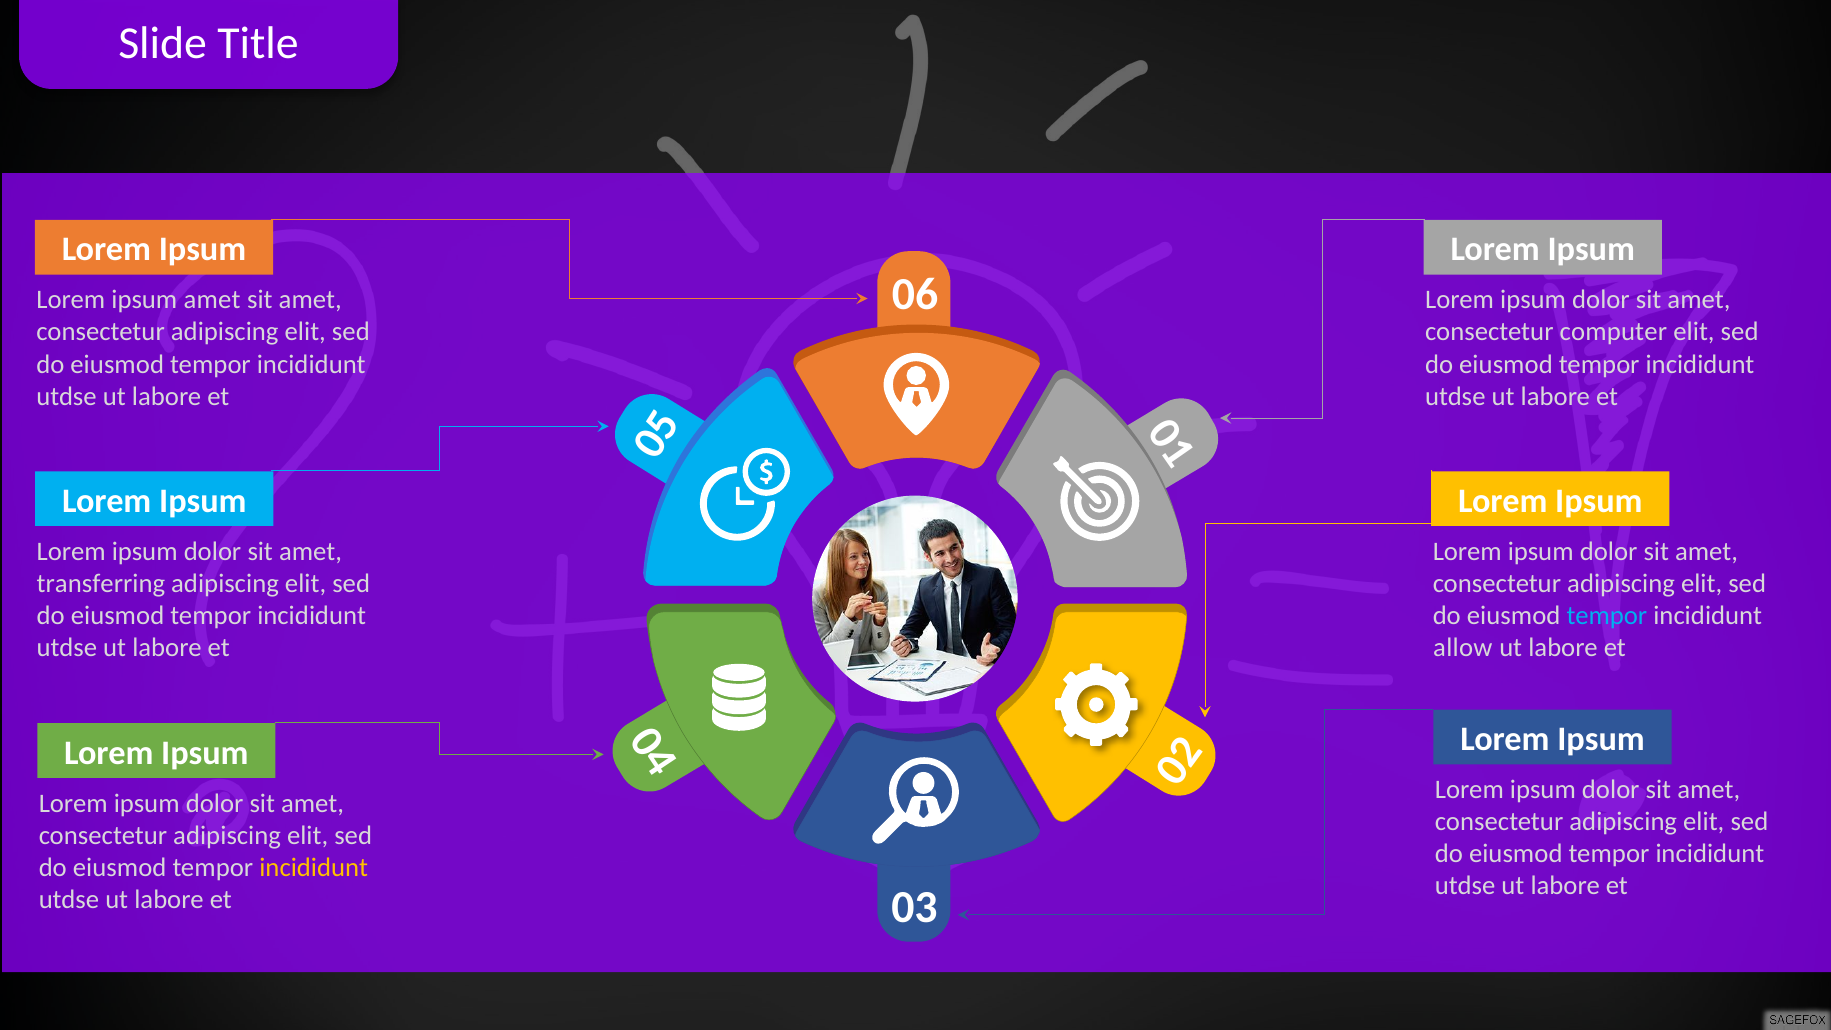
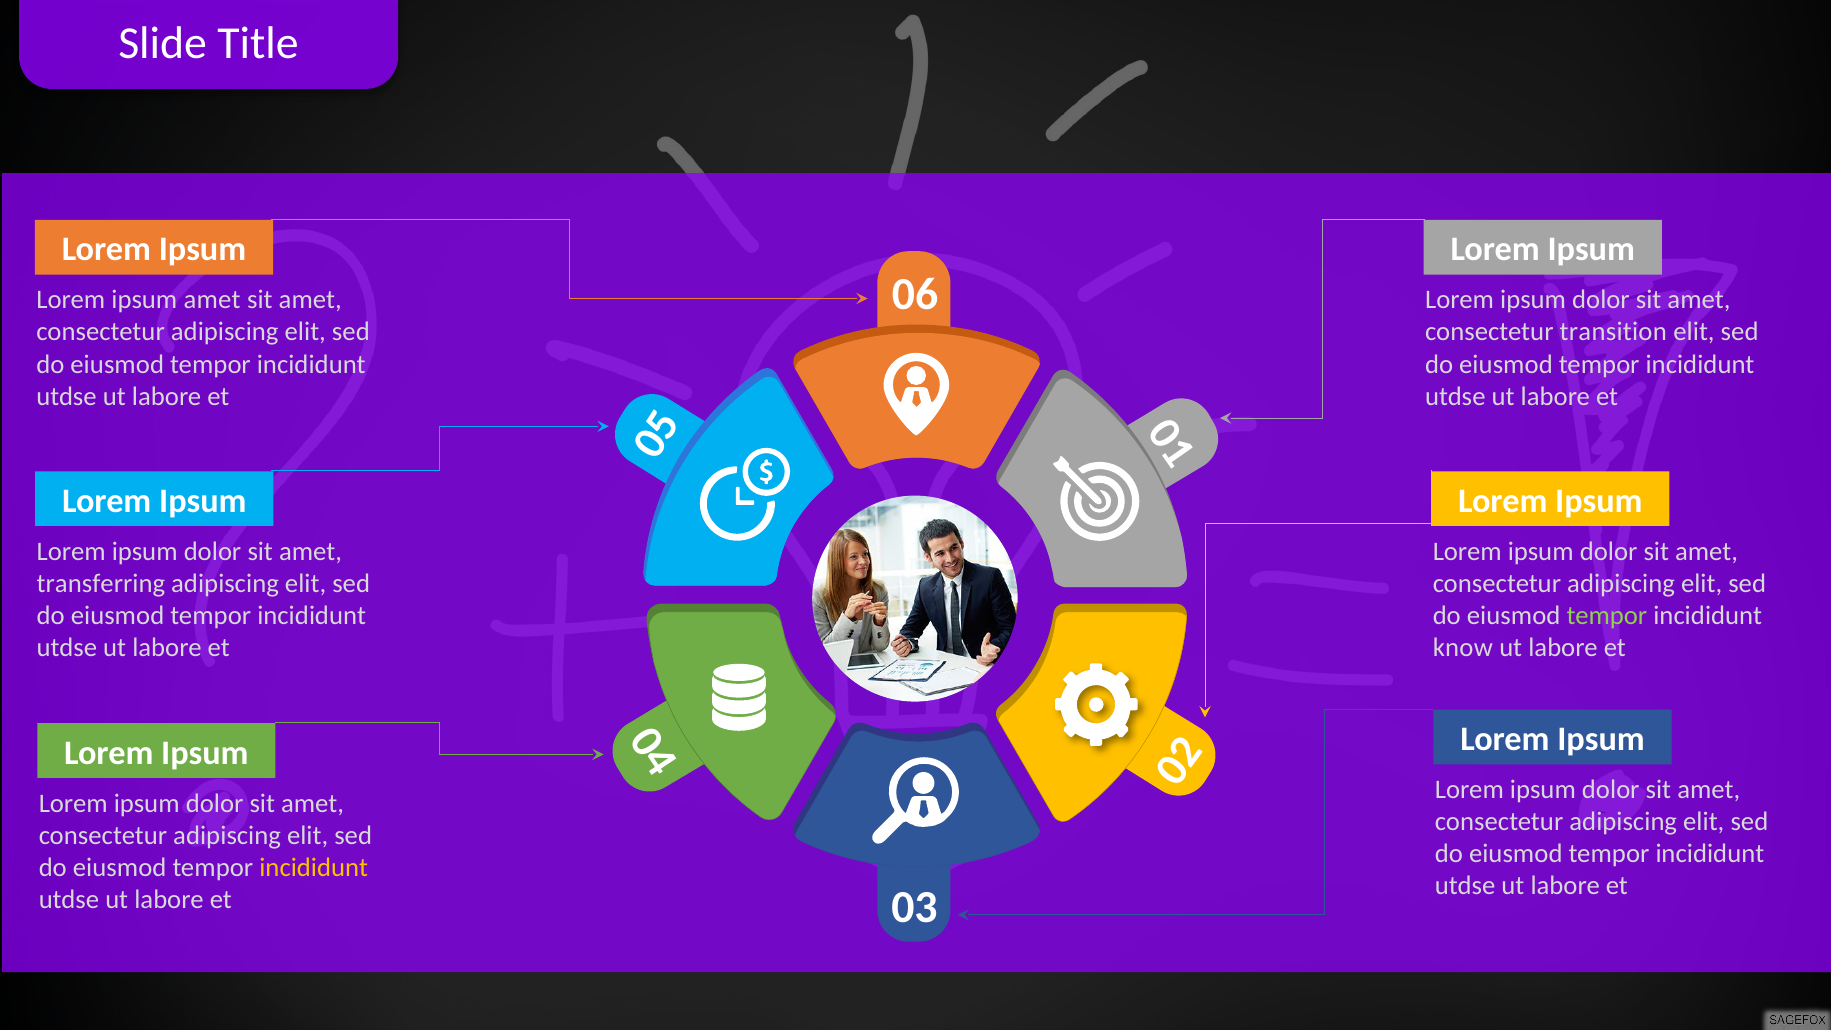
computer: computer -> transition (1613, 332)
tempor colour: light blue -> light green (1607, 616)
allow: allow -> know (1463, 648)
